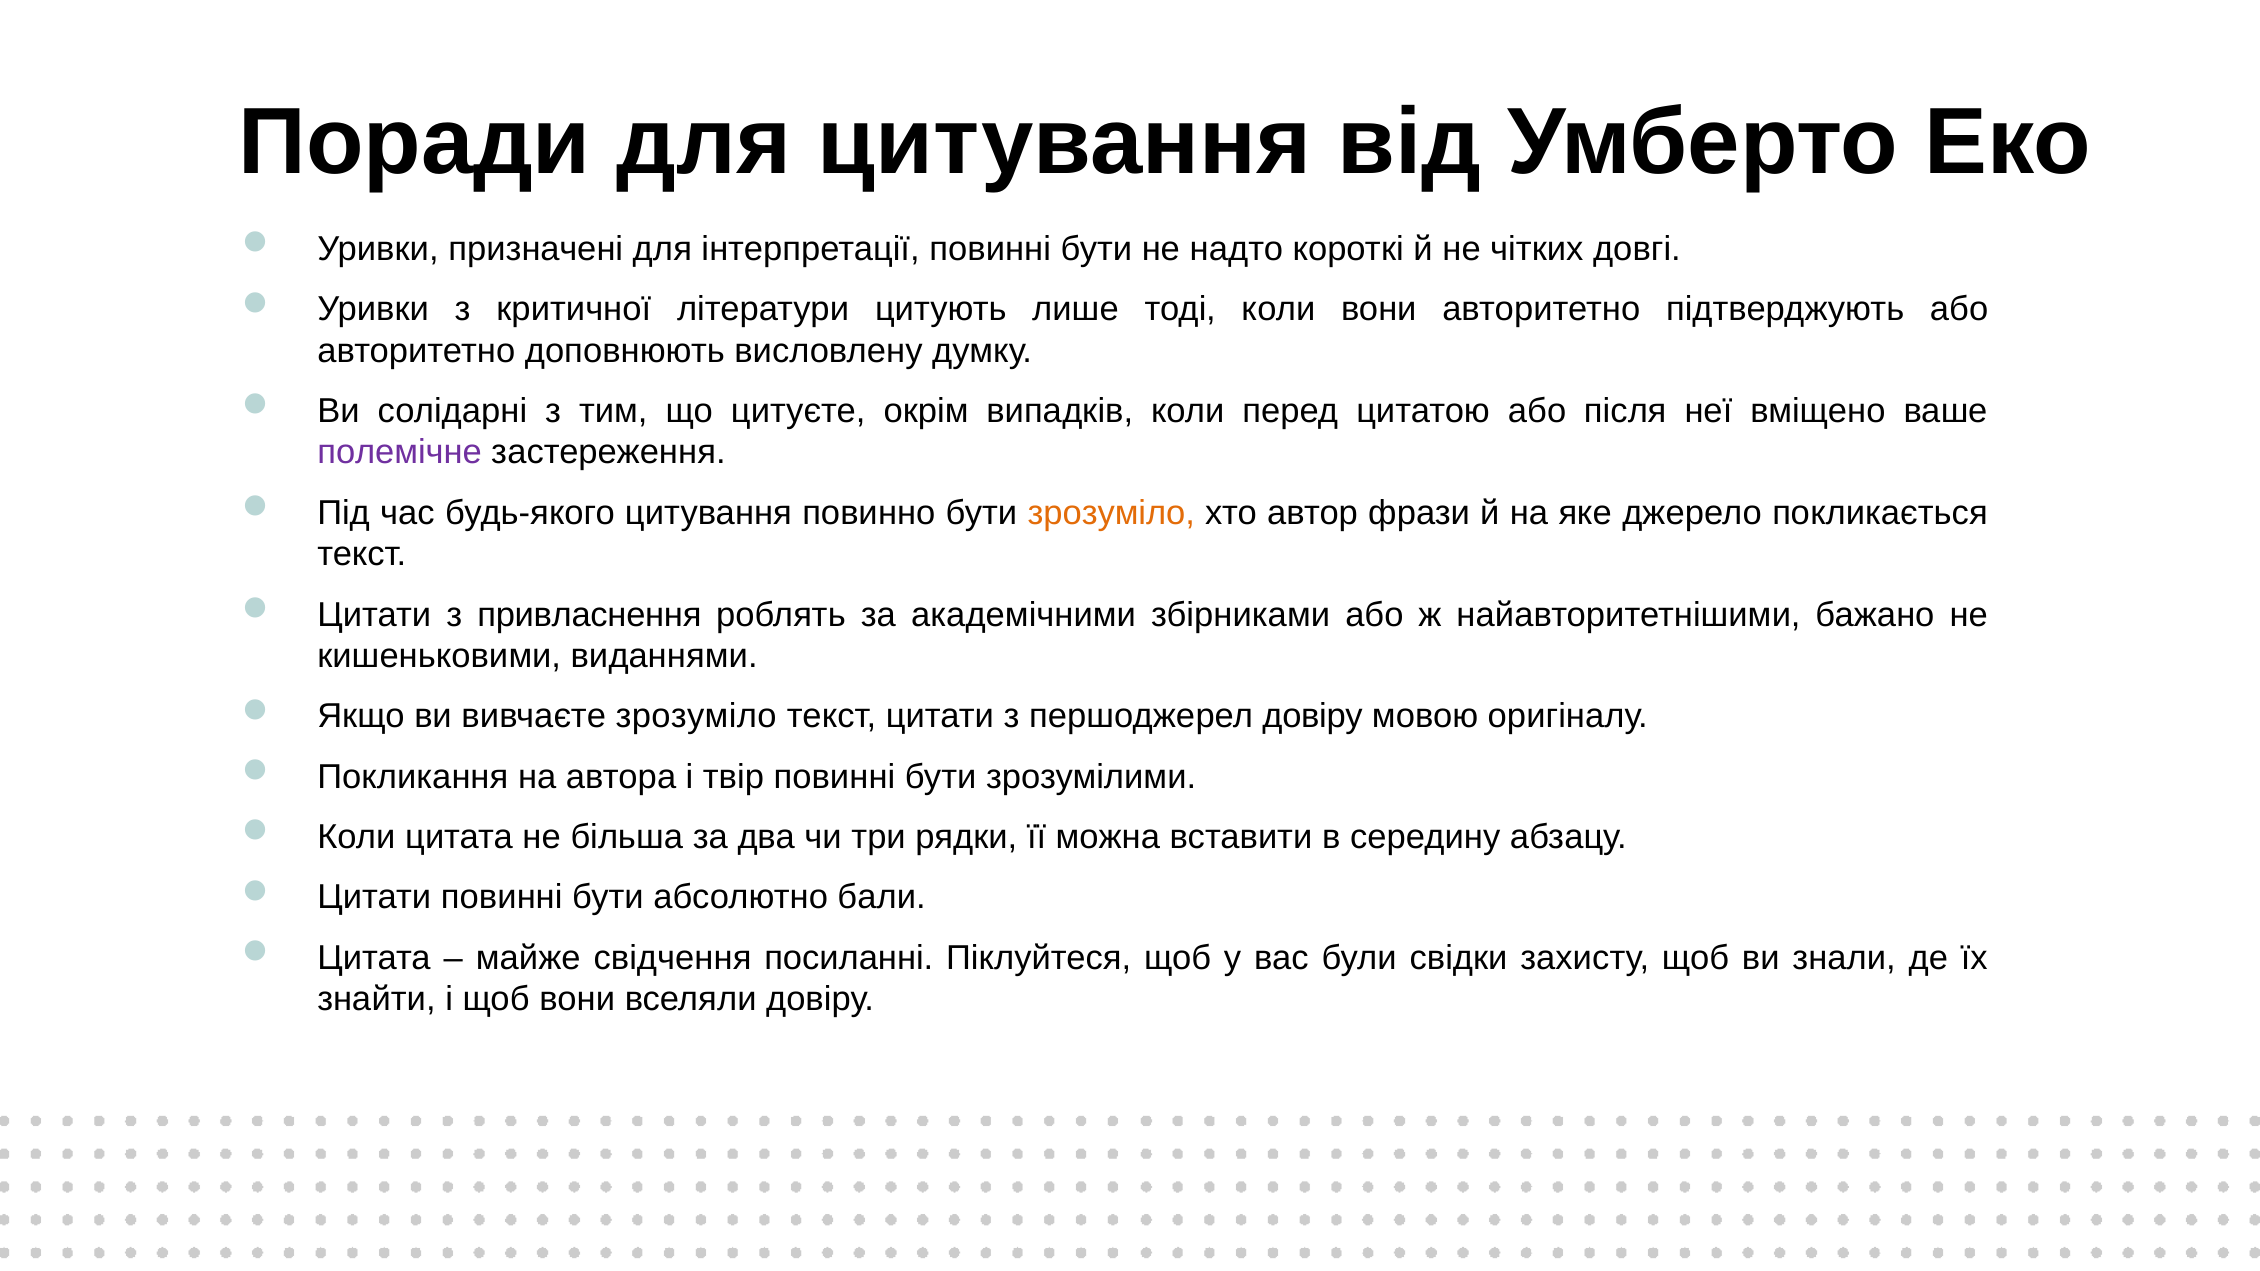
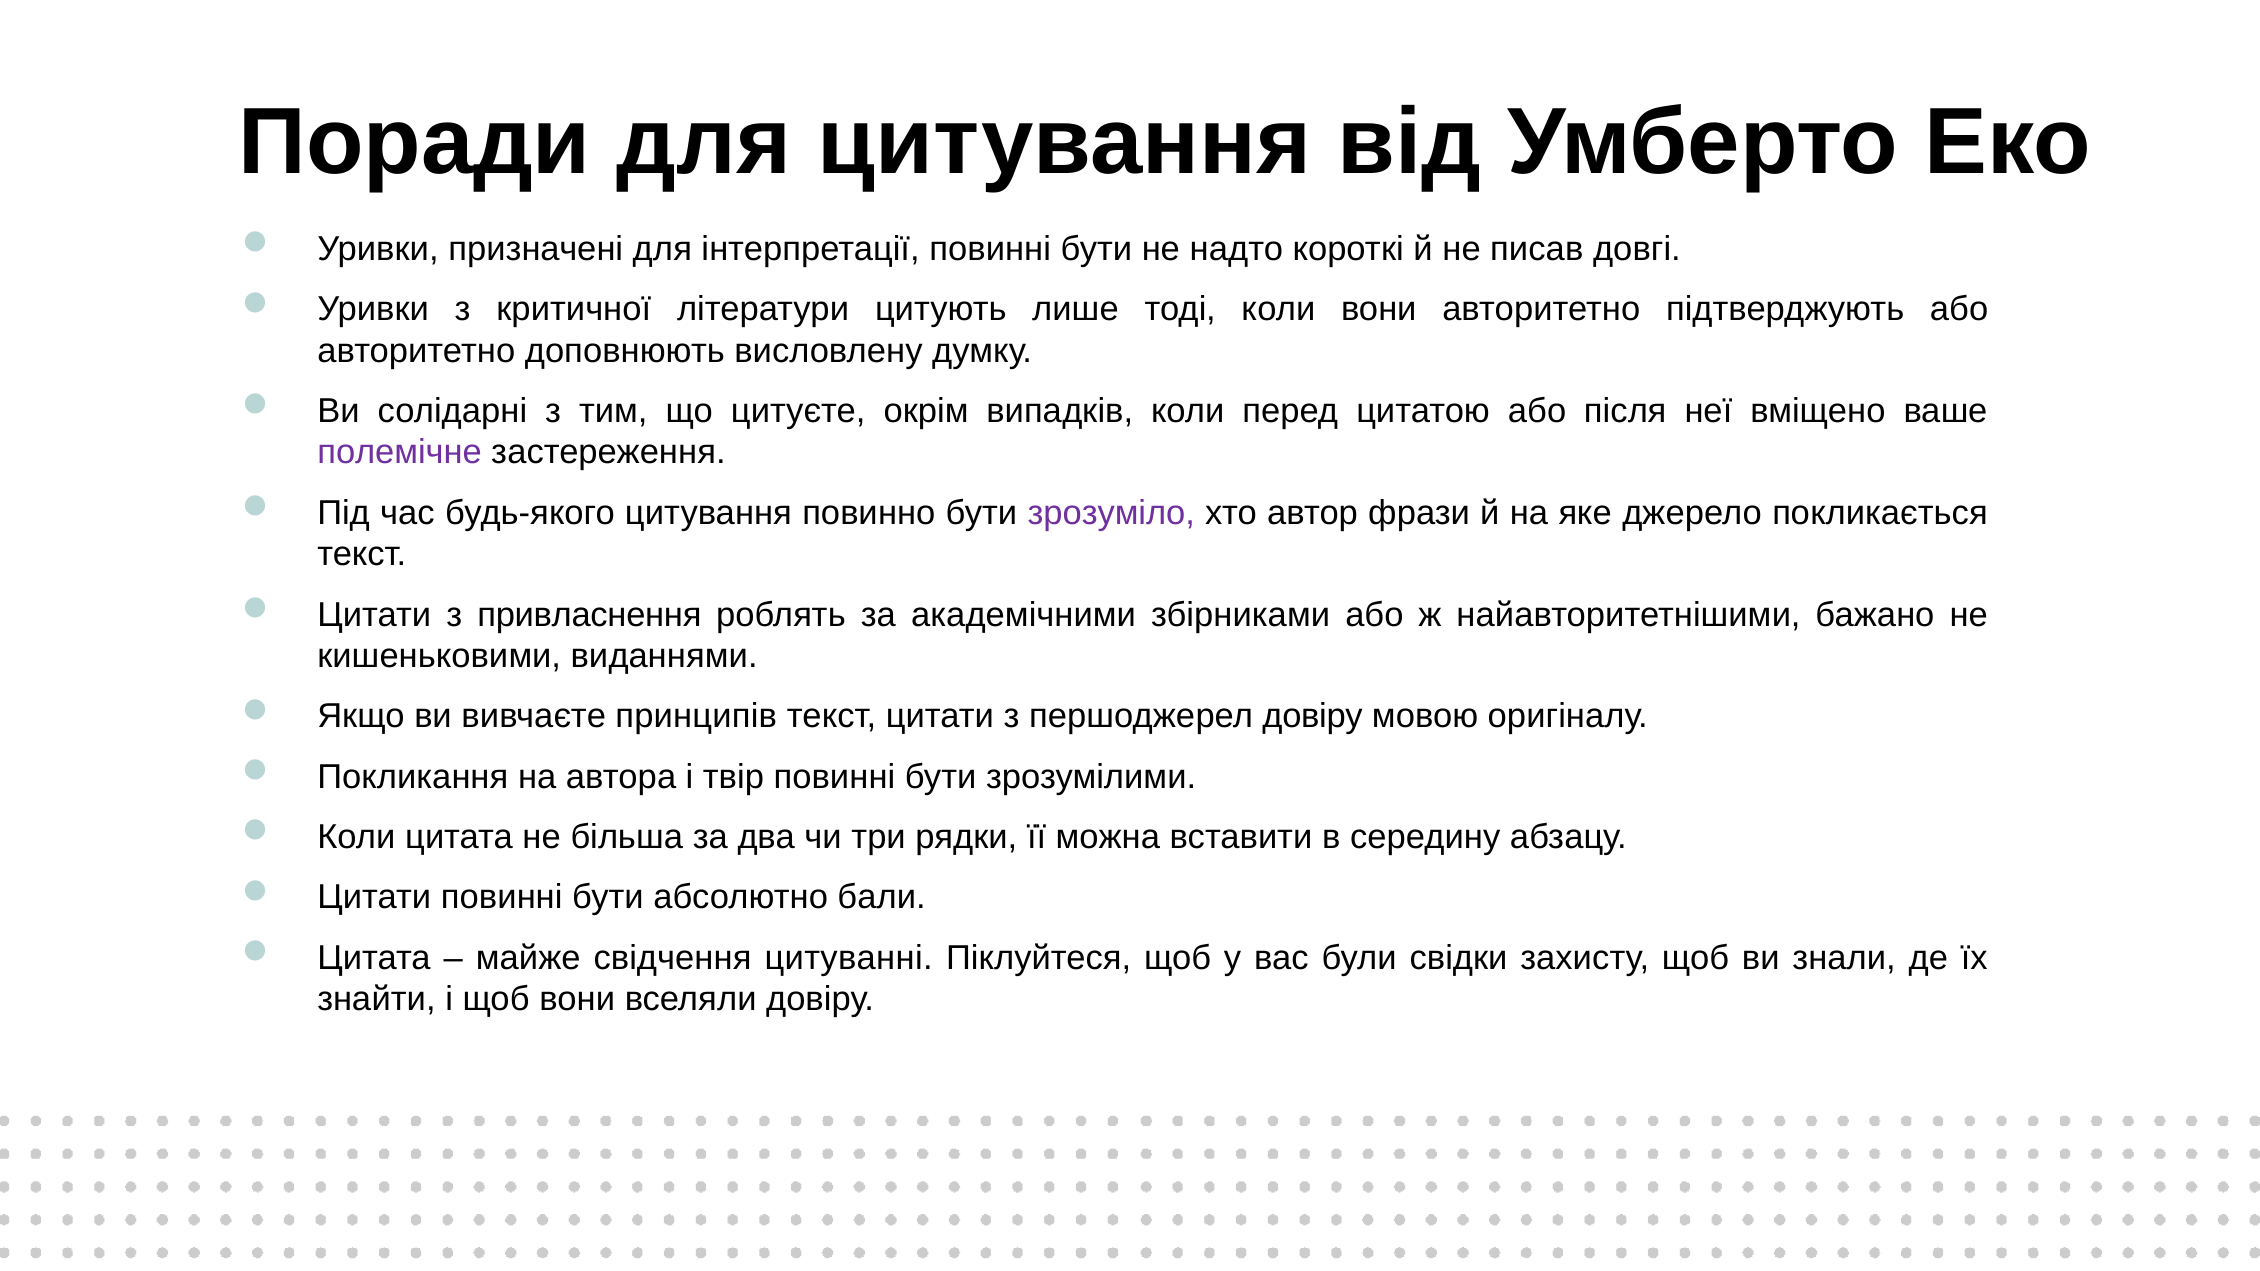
чітких: чітких -> писав (1537, 249)
зрозуміло colour: orange -> purple (1111, 513)
вивчаєте зрозуміло: зрозуміло -> принципів (696, 717)
посиланні: посиланні -> цитуванні (849, 958)
